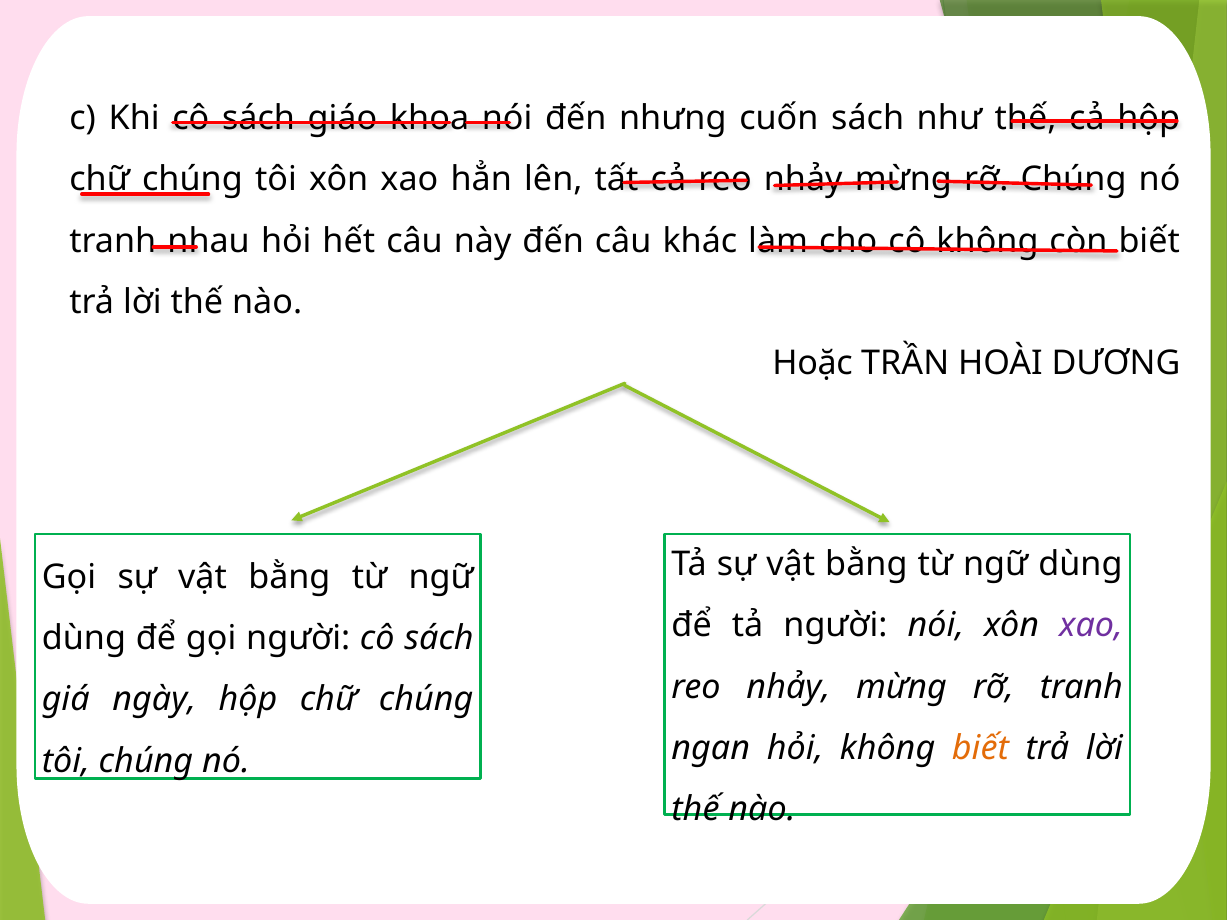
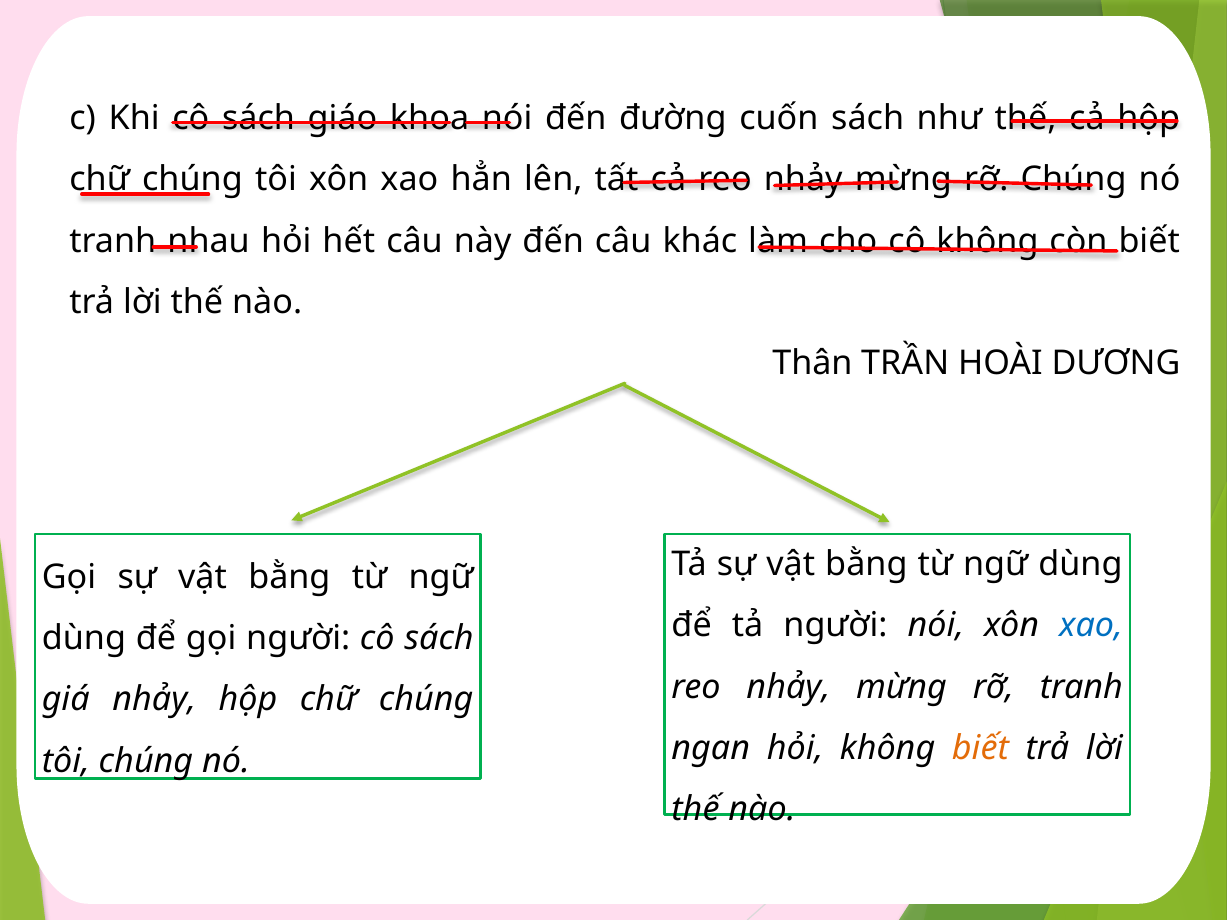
nhưng: nhưng -> đường (673, 118)
Hoặc: Hoặc -> Thân (812, 364)
xao colour: purple -> blue (1091, 626)
giá ngày: ngày -> nhảy (154, 700)
